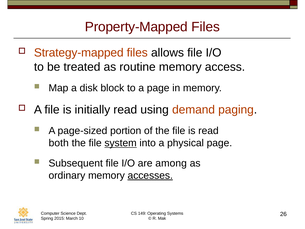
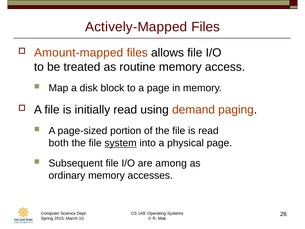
Property-Mapped: Property-Mapped -> Actively-Mapped (136, 27)
Strategy-mapped: Strategy-mapped -> Amount-mapped (79, 53)
accesses underline: present -> none (150, 175)
